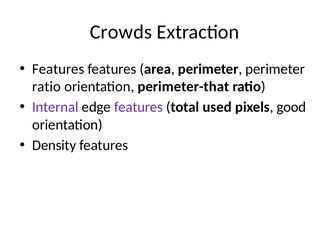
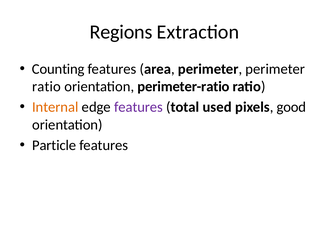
Crowds: Crowds -> Regions (121, 32)
Features: Features -> Counting (58, 69)
perimeter-that: perimeter-that -> perimeter-ratio (183, 87)
Internal colour: purple -> orange (55, 107)
Density: Density -> Particle (54, 145)
